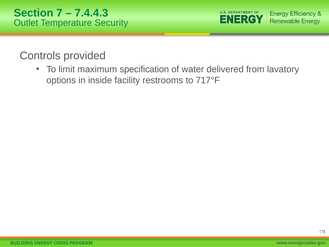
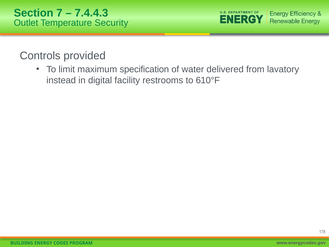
options: options -> instead (61, 80)
inside: inside -> digital (100, 80)
717°F: 717°F -> 610°F (208, 80)
